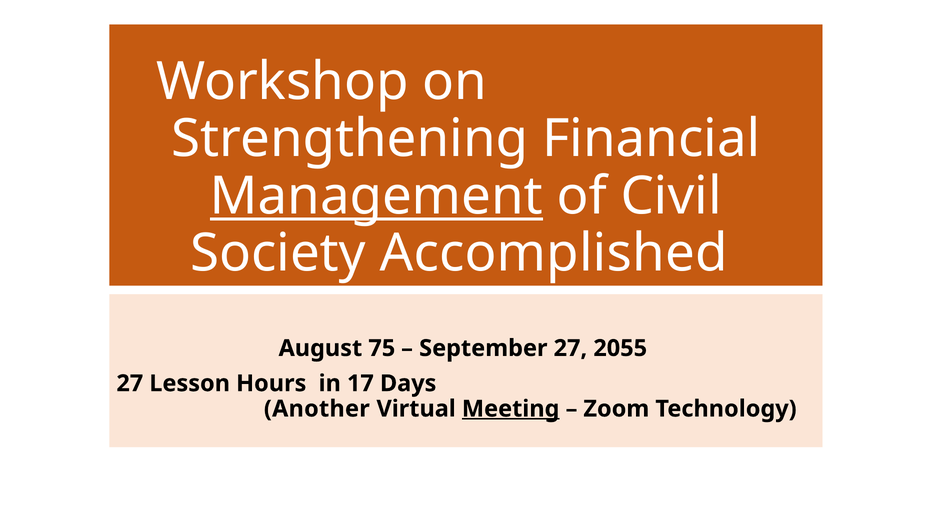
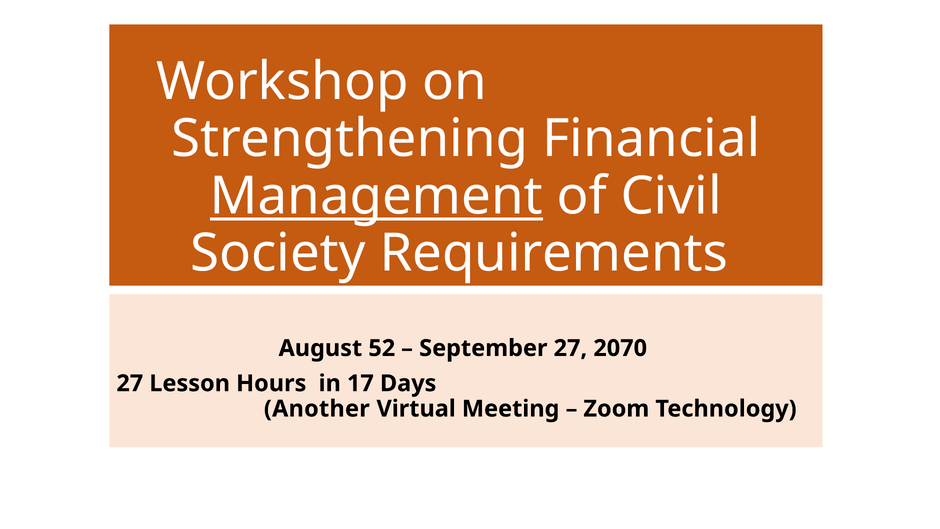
Accomplished: Accomplished -> Requirements (554, 253)
75: 75 -> 52 (382, 348)
2055: 2055 -> 2070 (620, 348)
Meeting underline: present -> none (511, 409)
